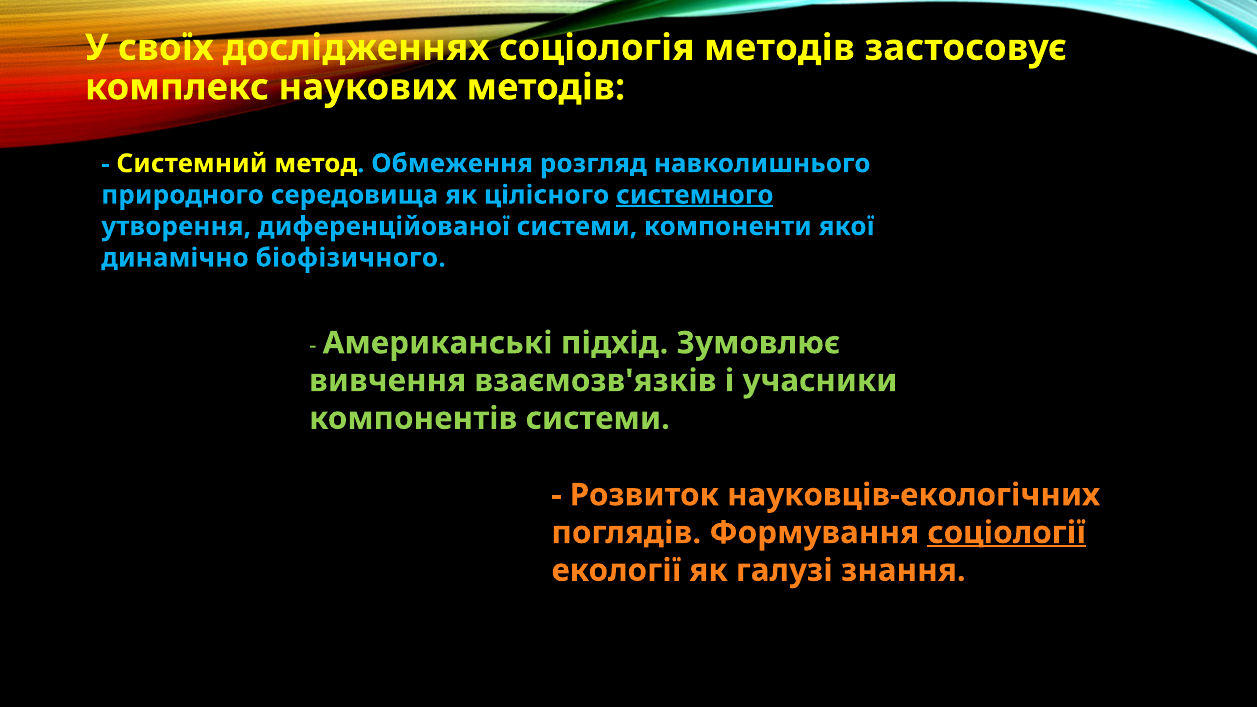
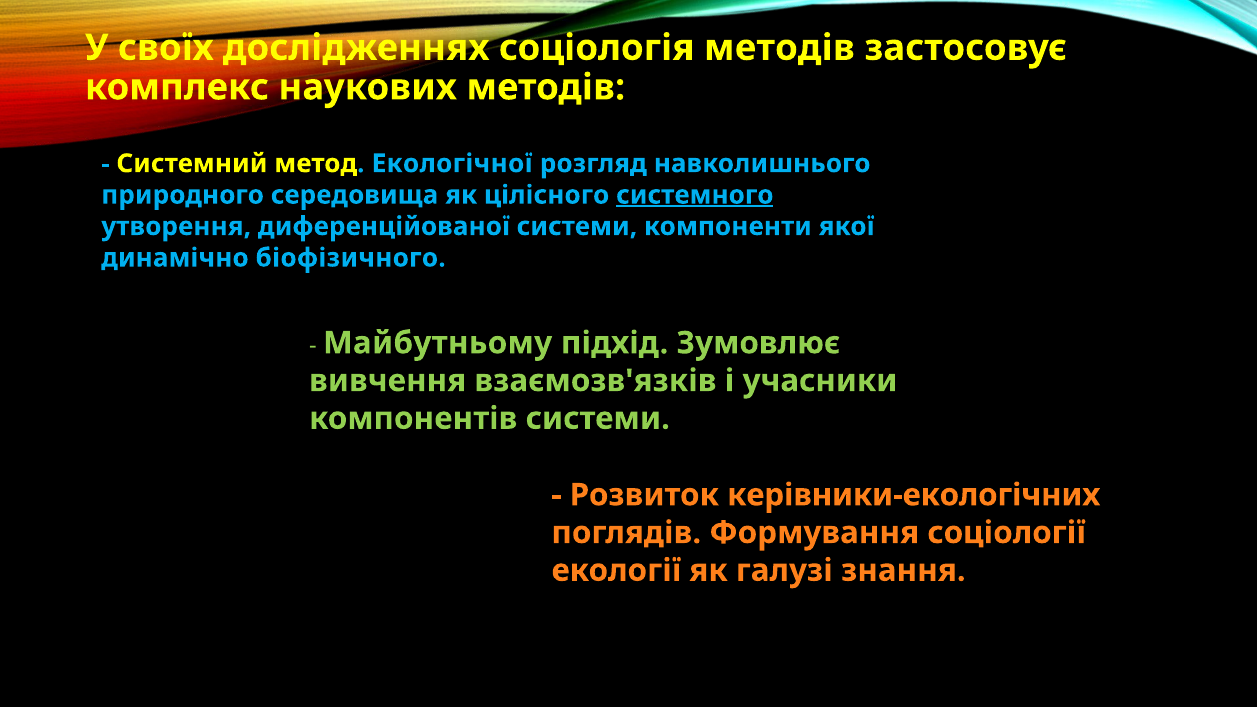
Обмеження: Обмеження -> Екологічної (452, 164)
Американські: Американські -> Майбутньому (438, 343)
науковців-екологічних: науковців-екологічних -> керівники-екологічних (914, 495)
соціології underline: present -> none (1006, 533)
